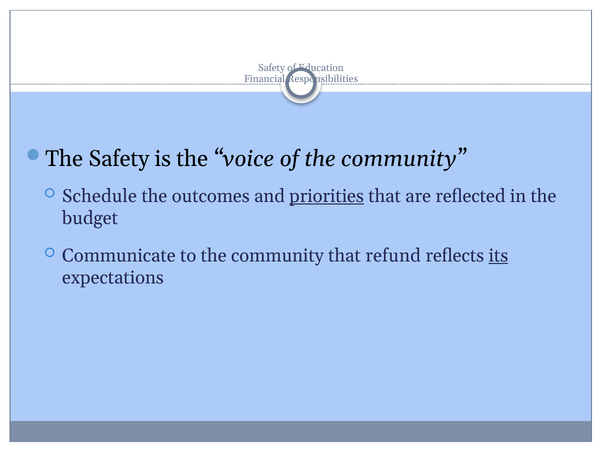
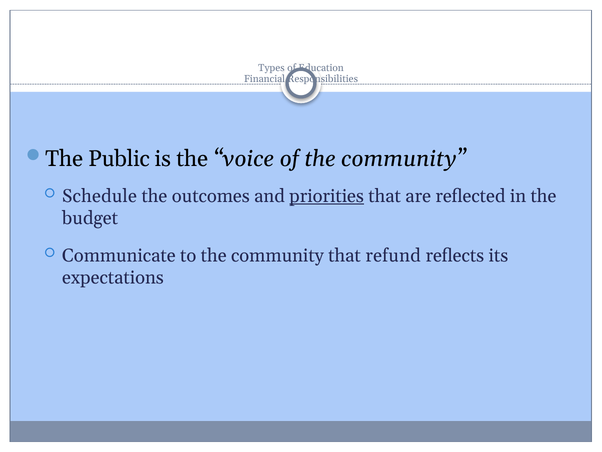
Safety: Safety -> Types (271, 68)
The Safety: Safety -> Public (119, 159)
its underline: present -> none (498, 255)
